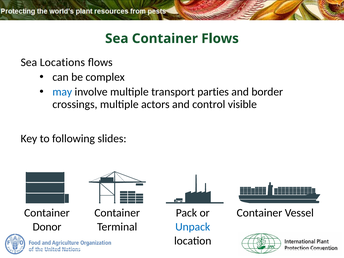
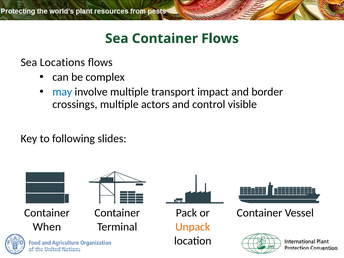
parties: parties -> impact (213, 92)
Donor: Donor -> When (47, 227)
Unpack colour: blue -> orange (193, 227)
